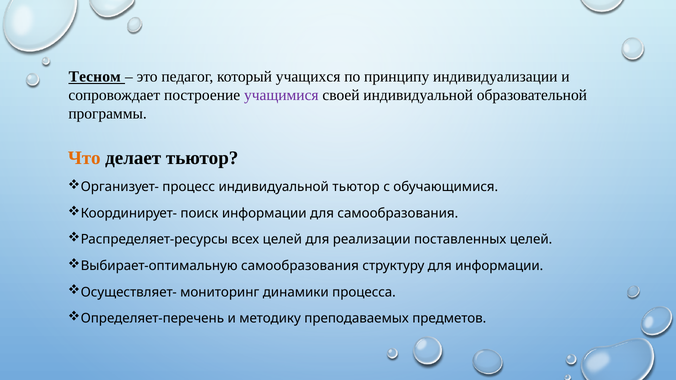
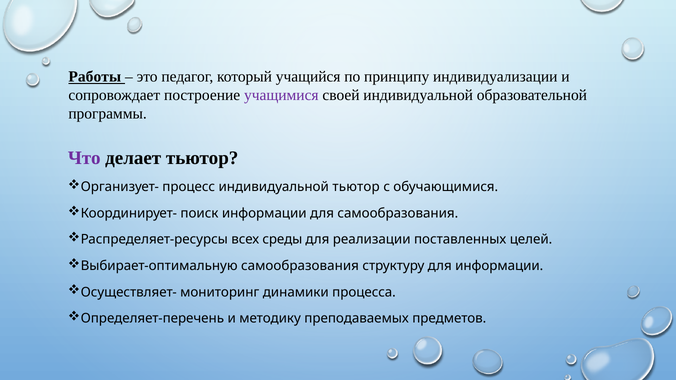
Тесном: Тесном -> Работы (95, 77)
учащихся: учащихся -> учащийся (308, 77)
Что colour: orange -> purple (84, 158)
всех целей: целей -> среды (282, 240)
